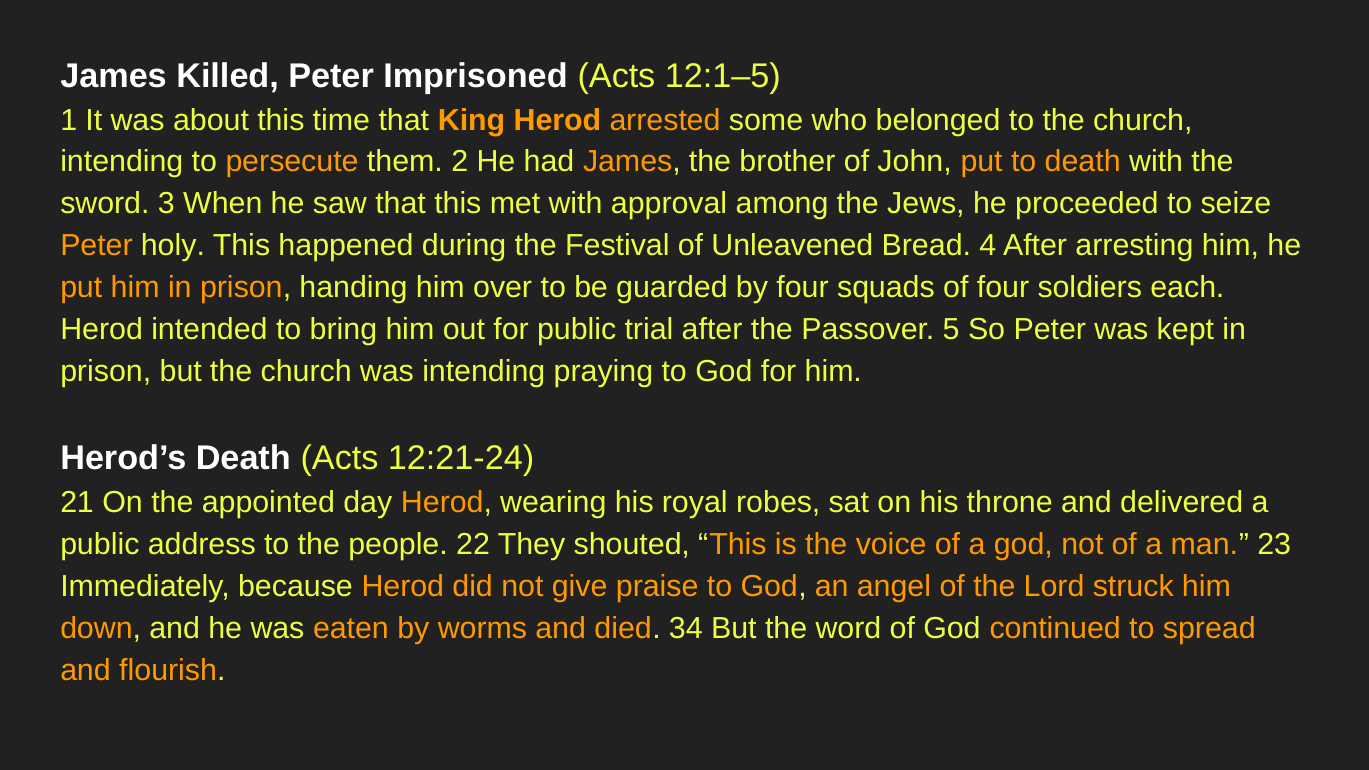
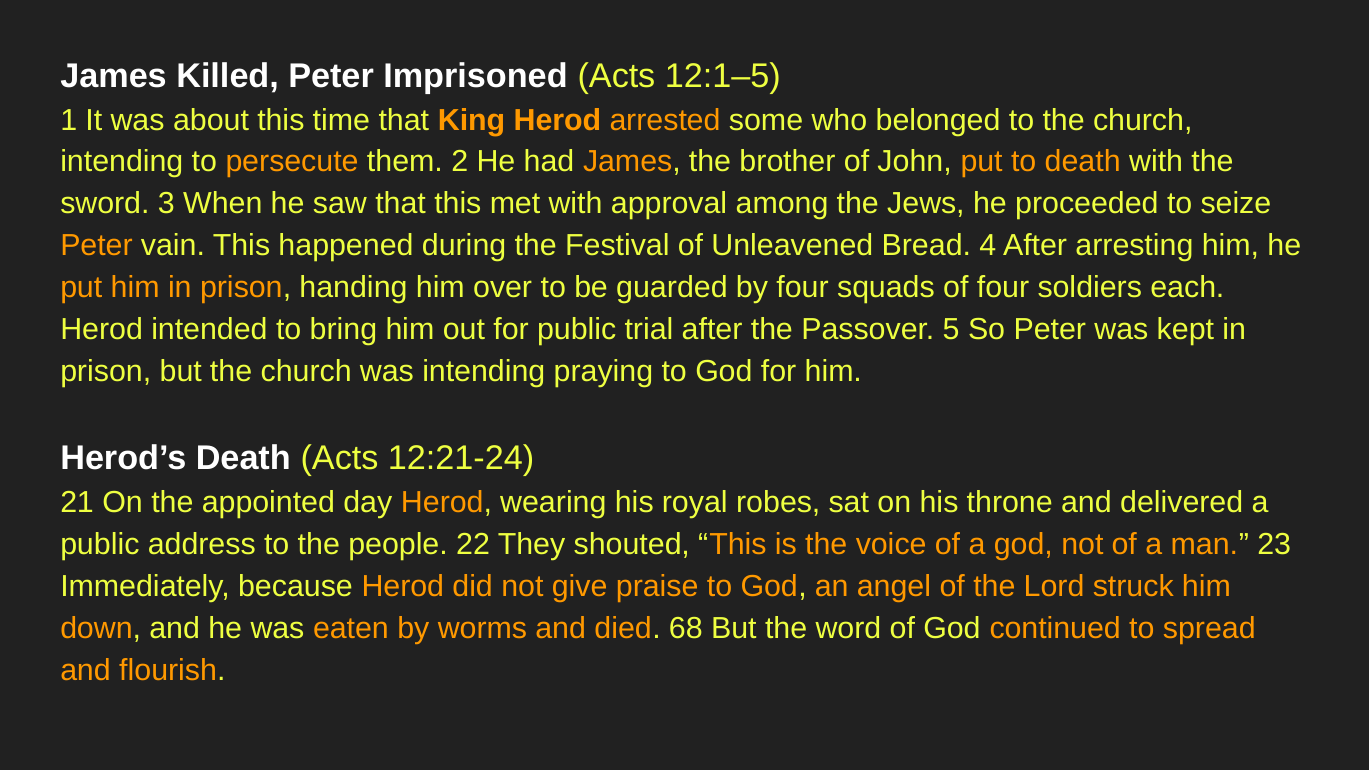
holy: holy -> vain (173, 246)
34: 34 -> 68 (686, 628)
